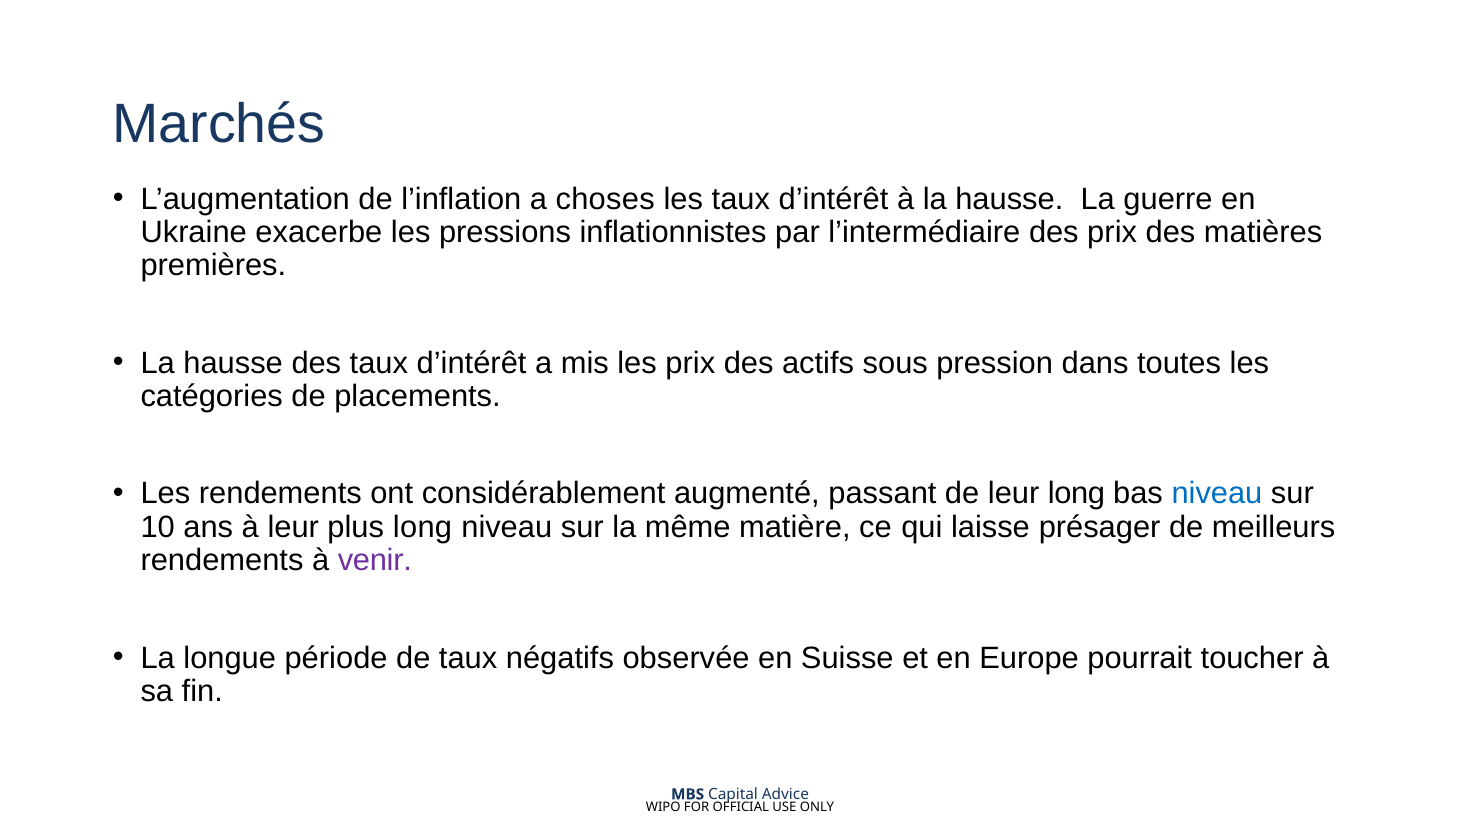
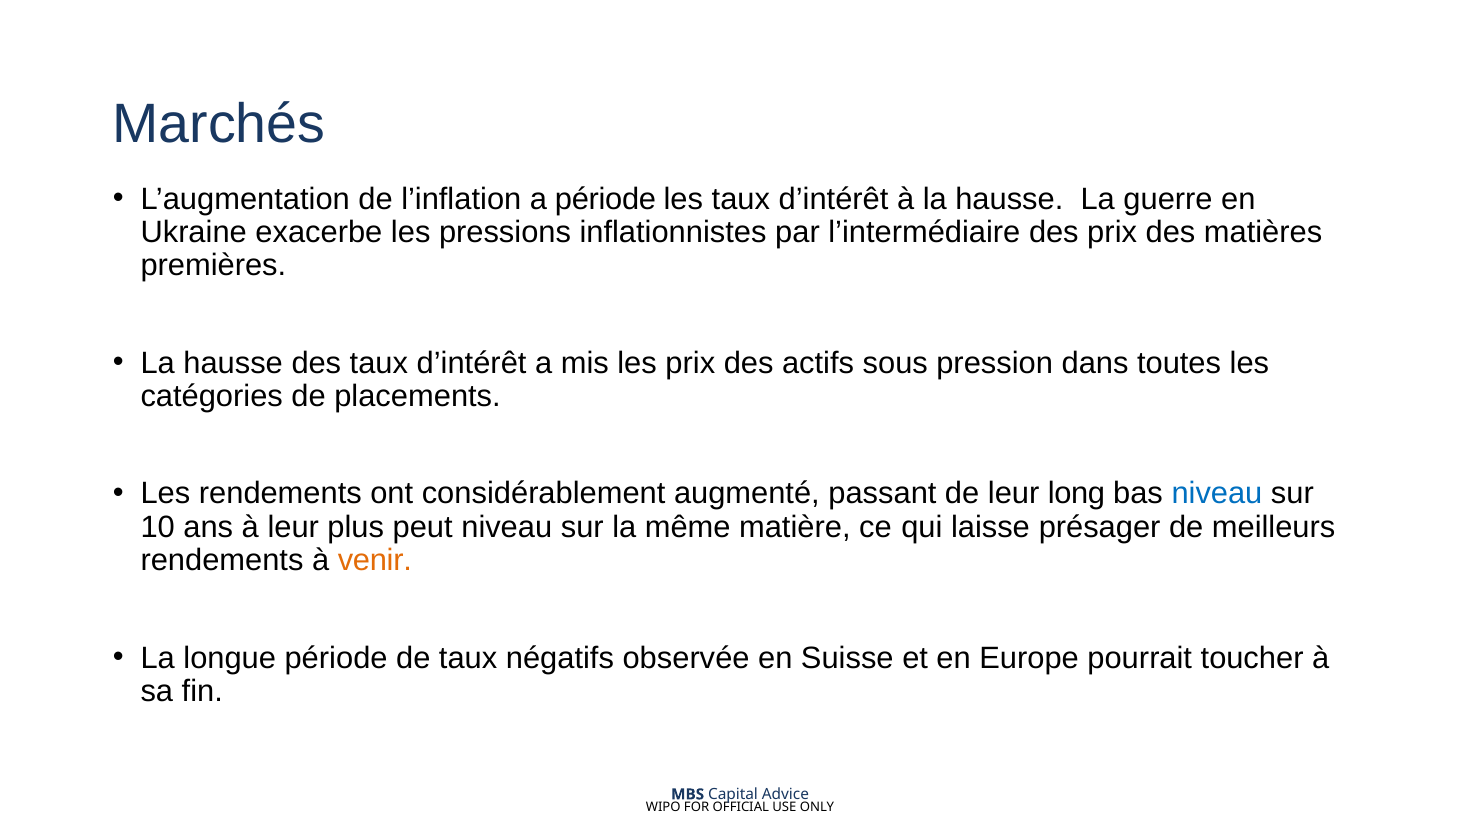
a choses: choses -> période (605, 199)
plus long: long -> peut (423, 527)
venir colour: purple -> orange (375, 561)
